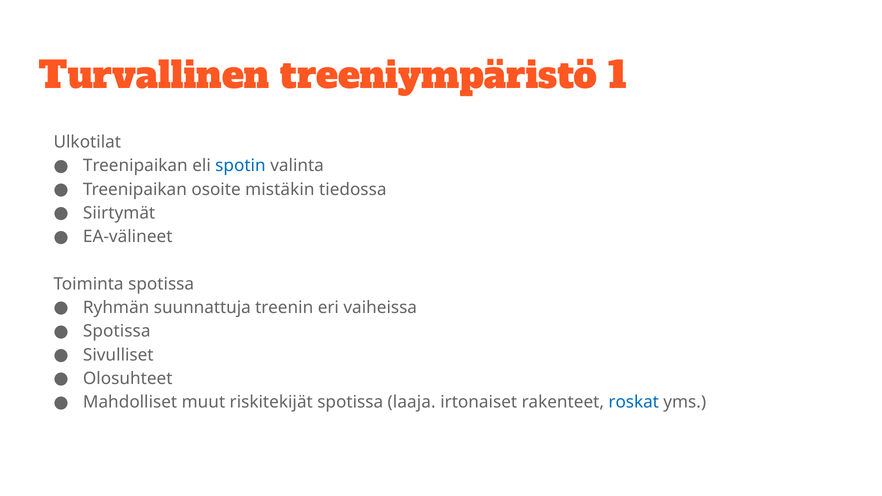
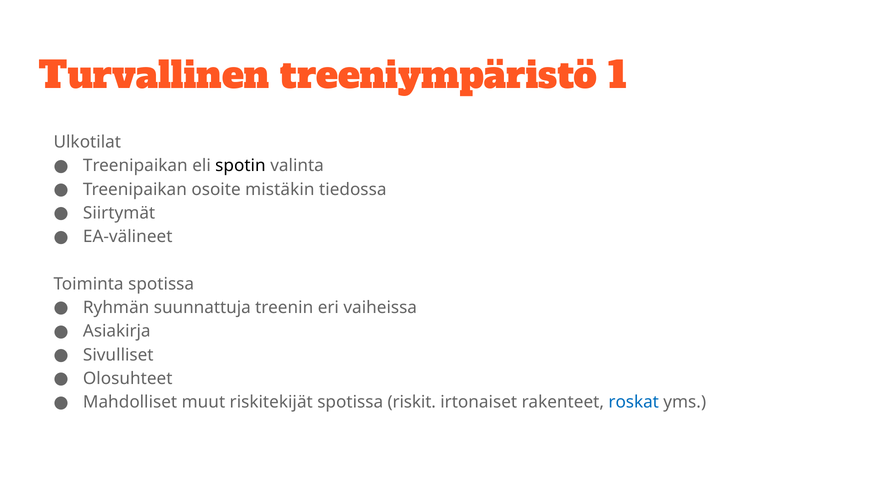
spotin colour: blue -> black (240, 166)
Spotissa: Spotissa -> Asiakirja (117, 331)
laaja: laaja -> riskit (412, 402)
